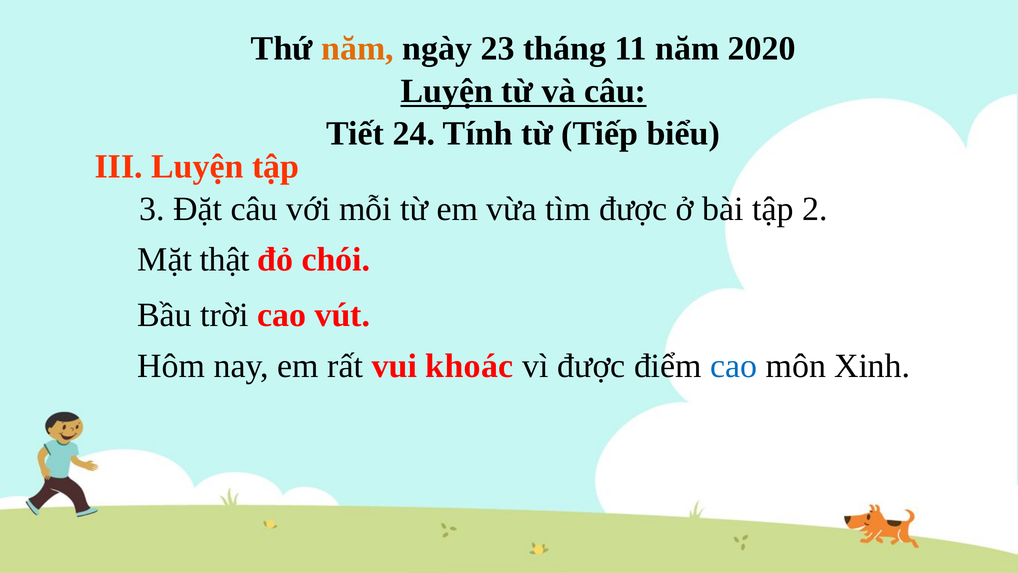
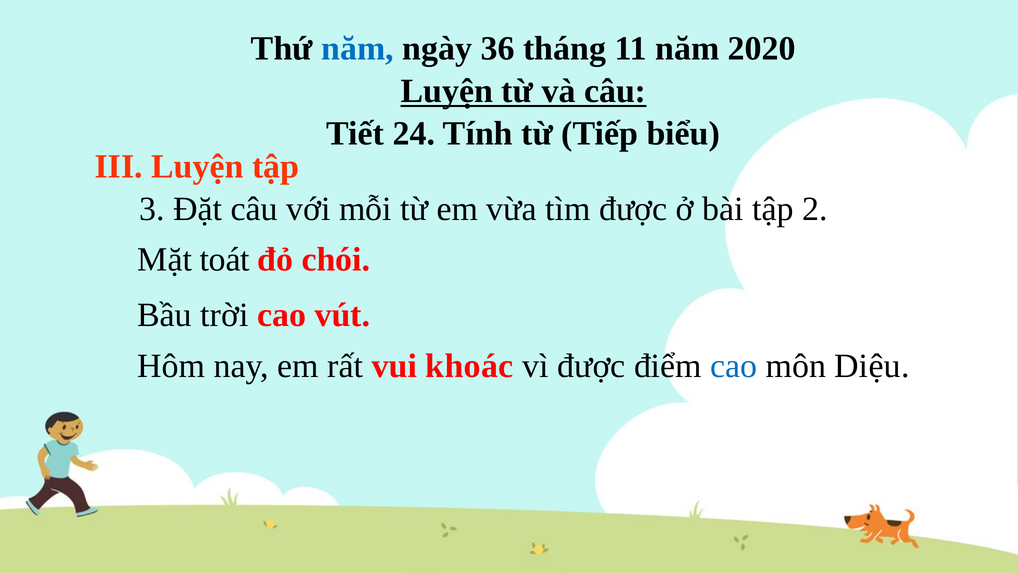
năm colour: orange -> blue (358, 48)
23: 23 -> 36 (498, 48)
thật: thật -> toát (225, 259)
Xinh: Xinh -> Diệu (872, 366)
